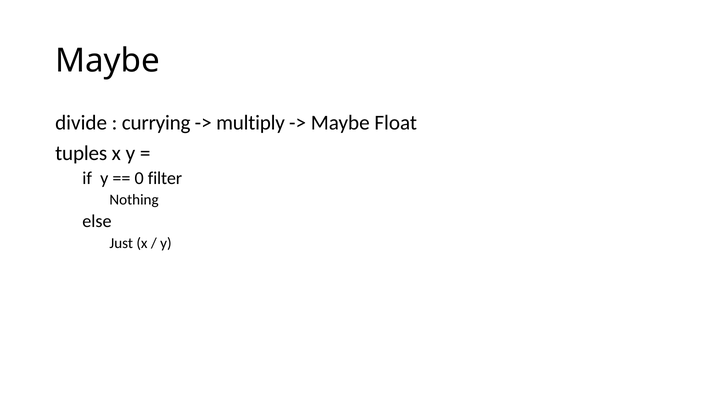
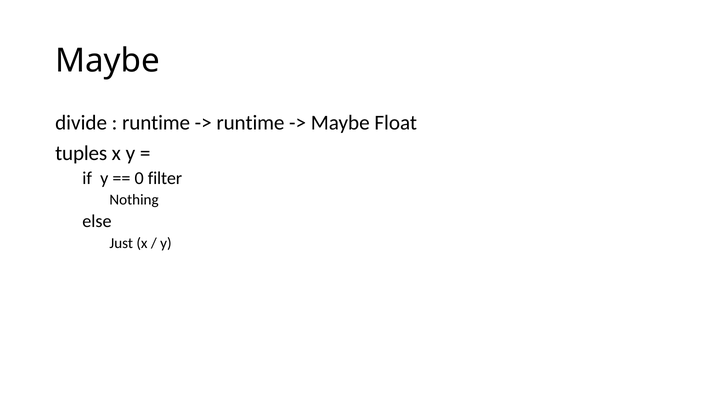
currying: currying -> runtime (156, 122)
multiply: multiply -> runtime (250, 122)
